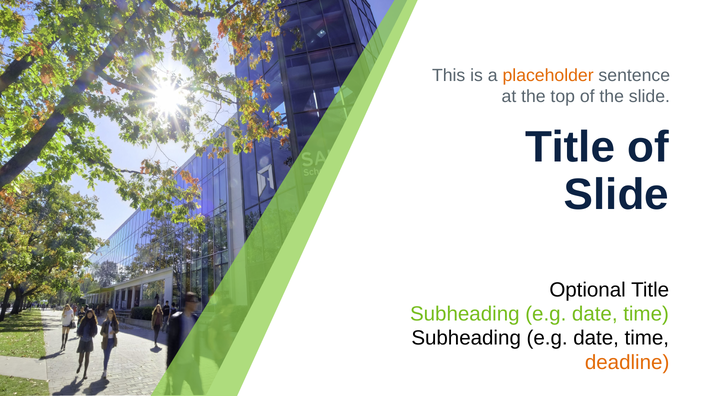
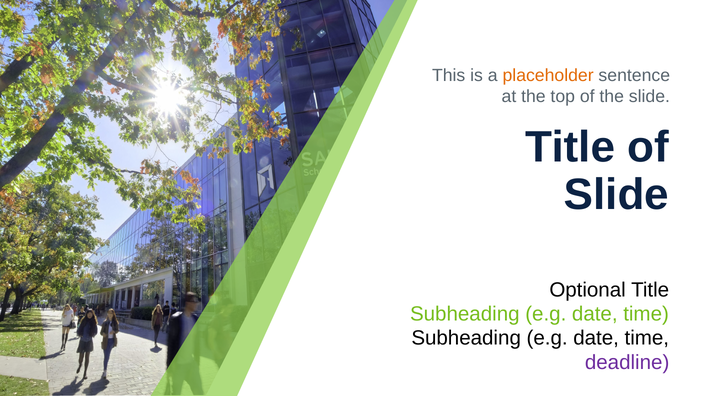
deadline colour: orange -> purple (627, 363)
